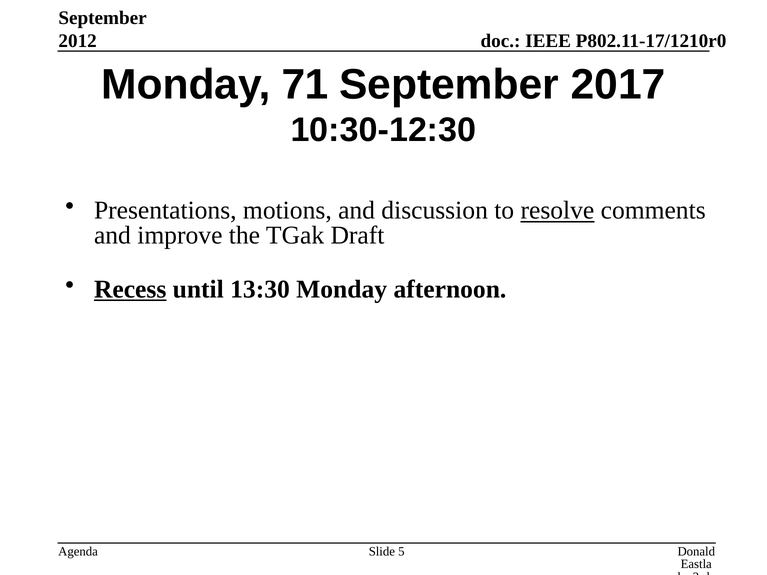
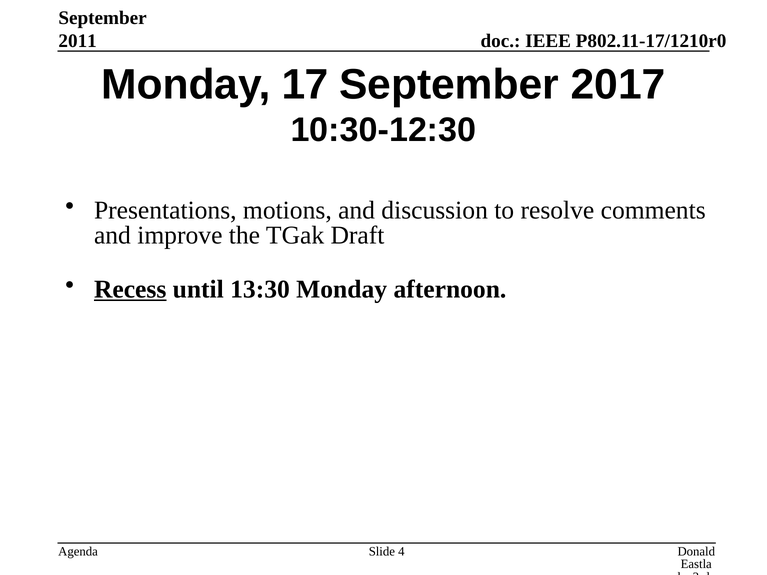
2012: 2012 -> 2011 (78, 41)
71: 71 -> 17 (305, 85)
resolve underline: present -> none (557, 211)
5: 5 -> 4 (401, 552)
